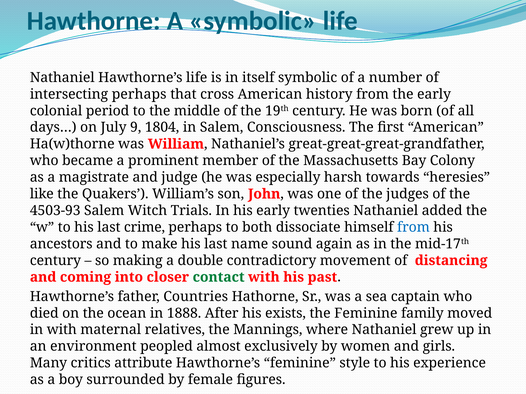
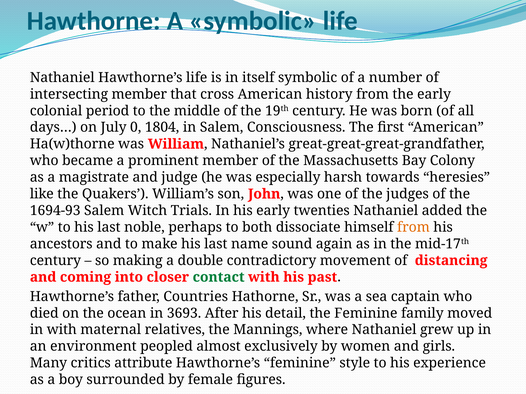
intersecting perhaps: perhaps -> member (139, 94)
9: 9 -> 0 (136, 128)
4503-93: 4503-93 -> 1694-93 (55, 211)
crime: crime -> noble (144, 227)
from colour: blue -> orange (413, 227)
1888: 1888 -> 3693 (184, 314)
exists: exists -> detail (286, 314)
